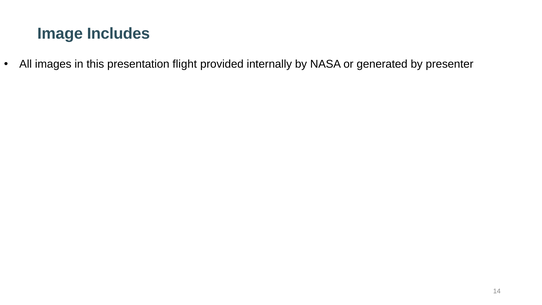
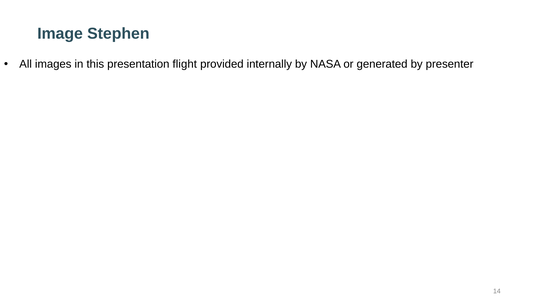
Includes: Includes -> Stephen (118, 34)
